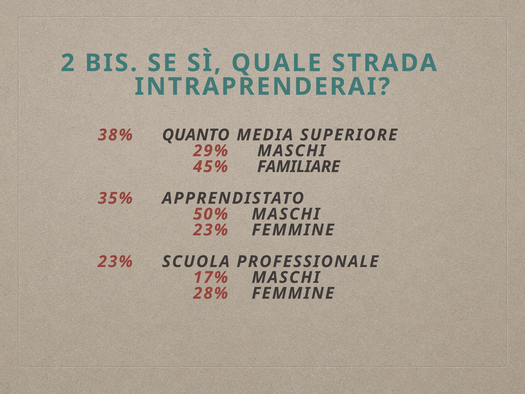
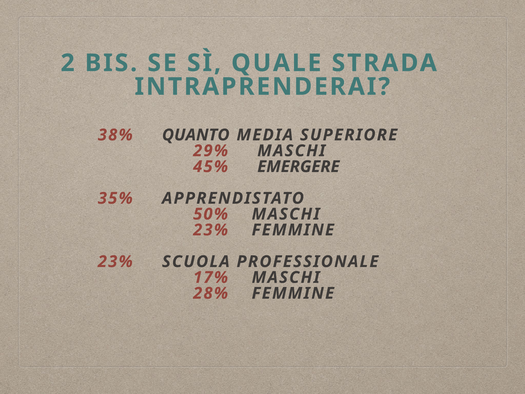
FAMILIARE: FAMILIARE -> EMERGERE (298, 167)
